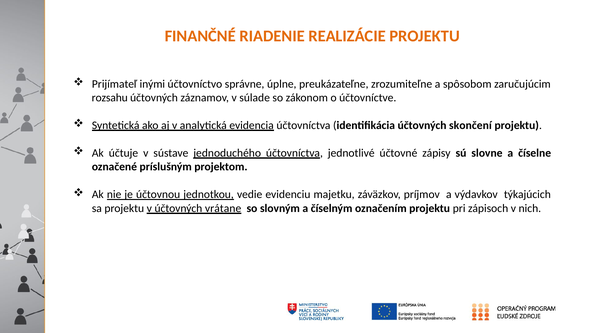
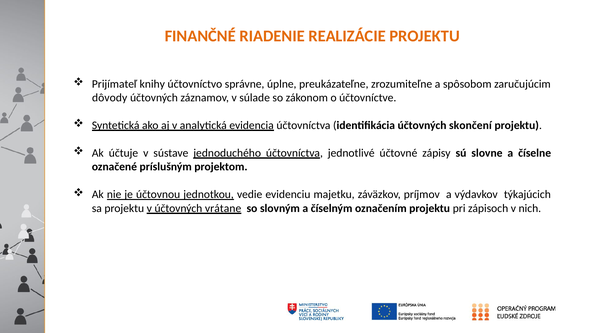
inými: inými -> knihy (152, 84)
rozsahu: rozsahu -> dôvody (110, 98)
